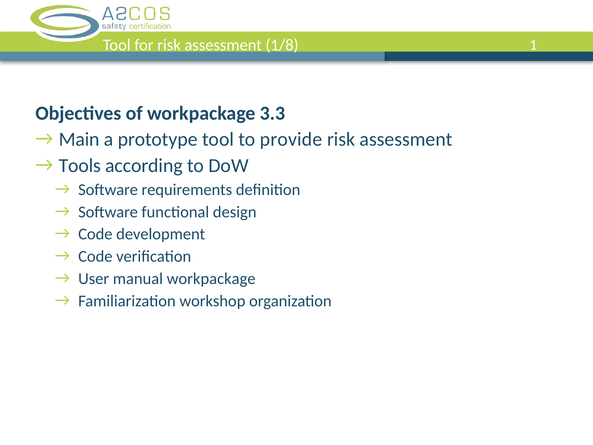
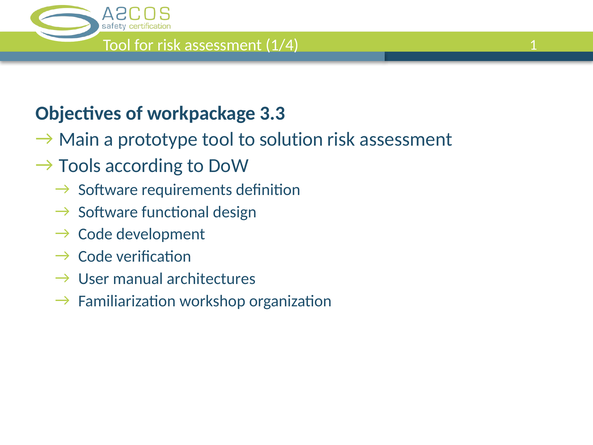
1/8: 1/8 -> 1/4 (282, 45)
provide: provide -> solution (291, 139)
manual workpackage: workpackage -> architectures (211, 279)
